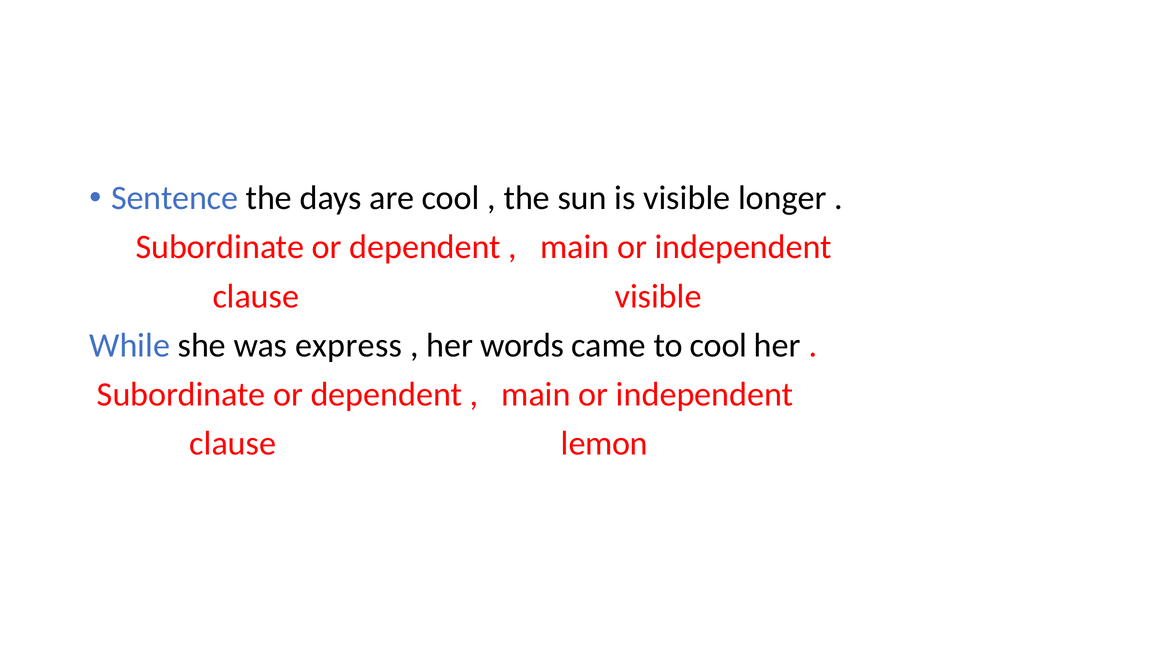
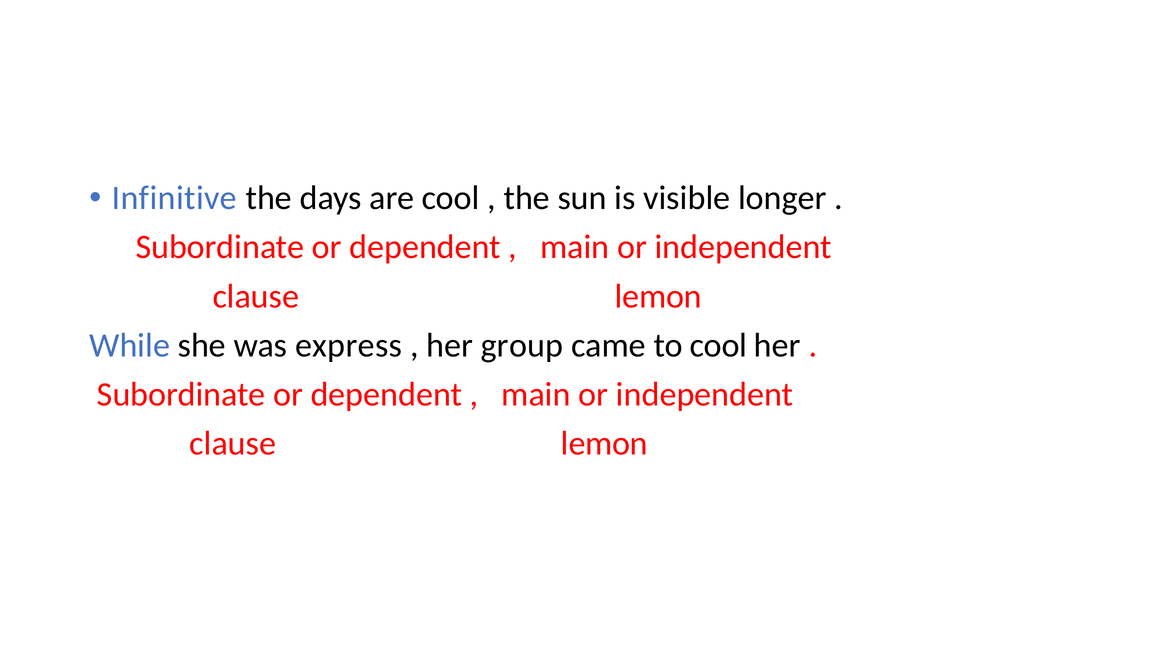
Sentence: Sentence -> Infinitive (174, 198)
visible: visible -> lemon (658, 296)
words: words -> group (522, 345)
